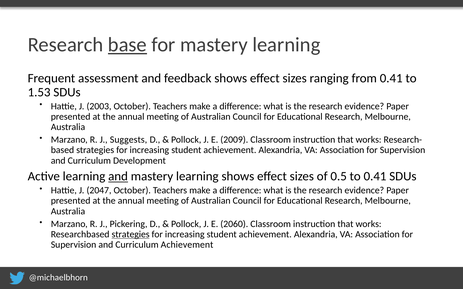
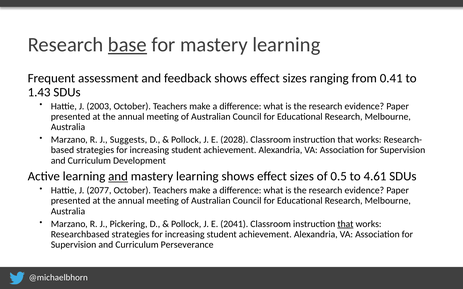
1.53: 1.53 -> 1.43 (39, 92)
2009: 2009 -> 2028 (234, 140)
to 0.41: 0.41 -> 4.61 (375, 177)
2047: 2047 -> 2077 (99, 191)
2060: 2060 -> 2041 (234, 224)
that underline: none -> present (345, 224)
strategies underline: present -> none (131, 235)
Curriculum Achievement: Achievement -> Perseverance (187, 245)
